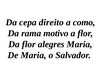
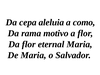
direito: direito -> aleluia (51, 22)
alegres: alegres -> eternal (51, 44)
